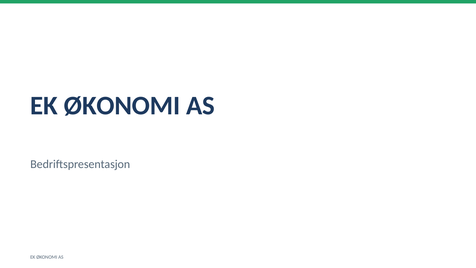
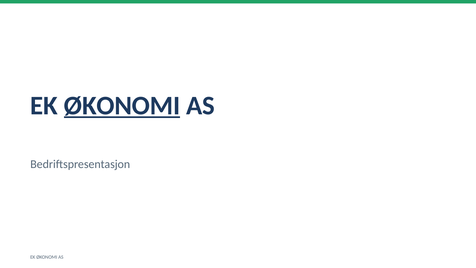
ØKONOMI underline: none -> present (122, 106)
